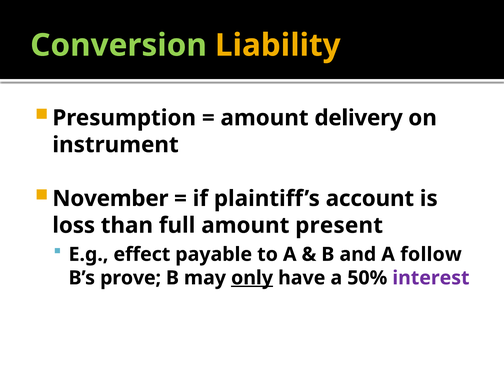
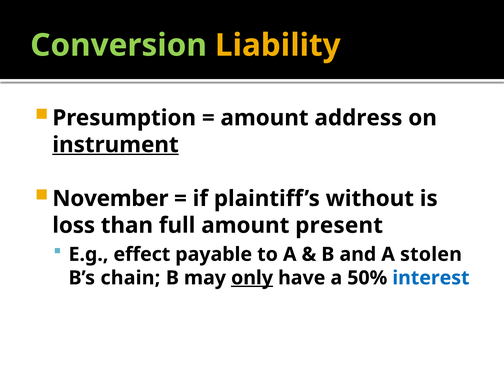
delivery: delivery -> address (358, 118)
instrument underline: none -> present (116, 145)
account: account -> without (370, 199)
follow: follow -> stolen (431, 254)
prove: prove -> chain (130, 278)
interest colour: purple -> blue (431, 278)
